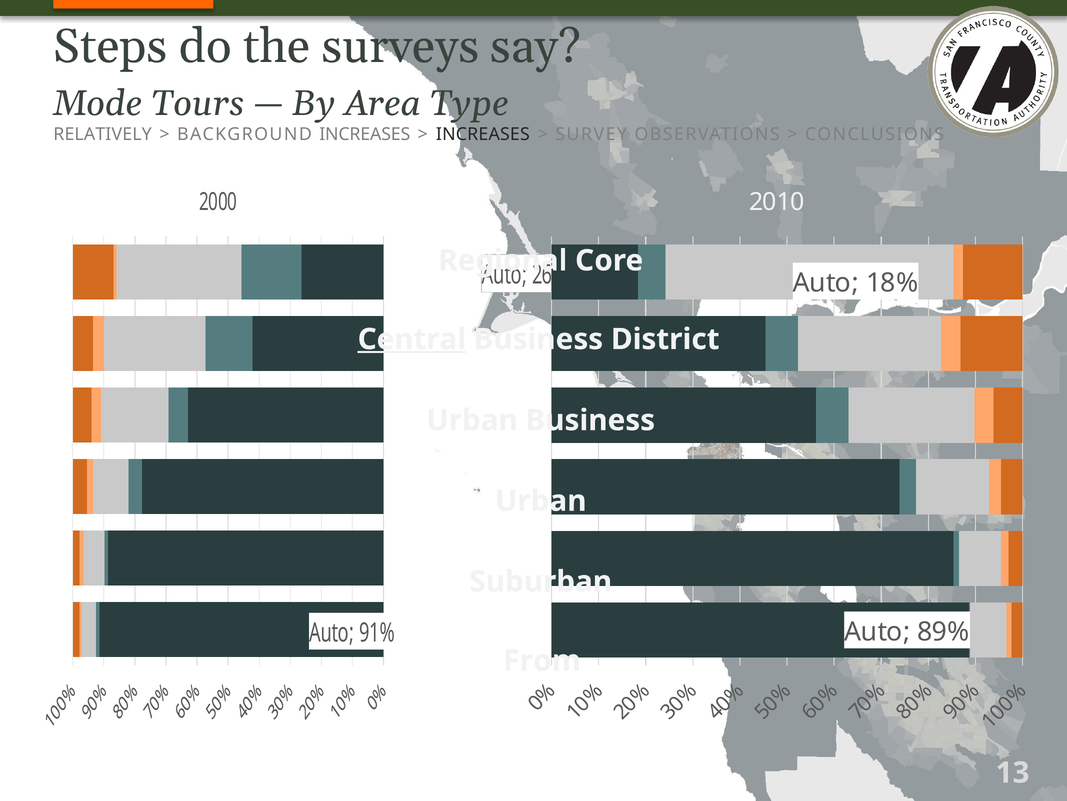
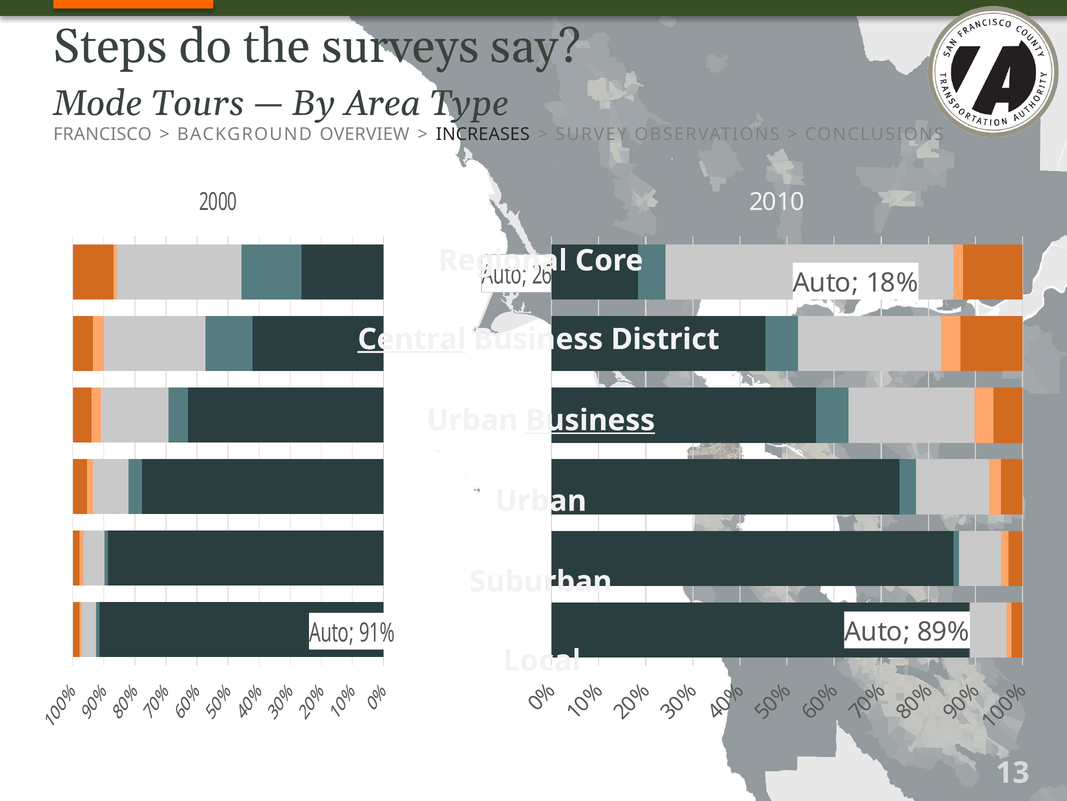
RELATIVELY: RELATIVELY -> FRANCISCO (103, 134)
BACKGROUND INCREASES: INCREASES -> OVERVIEW (365, 134)
Business underline: none -> present (590, 420)
From: From -> Local (542, 660)
